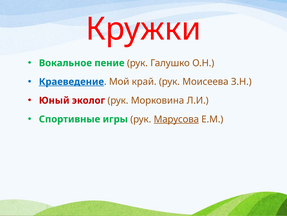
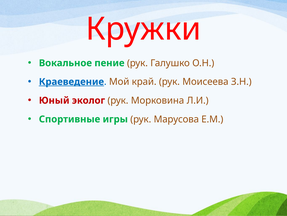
Марусова underline: present -> none (176, 119)
